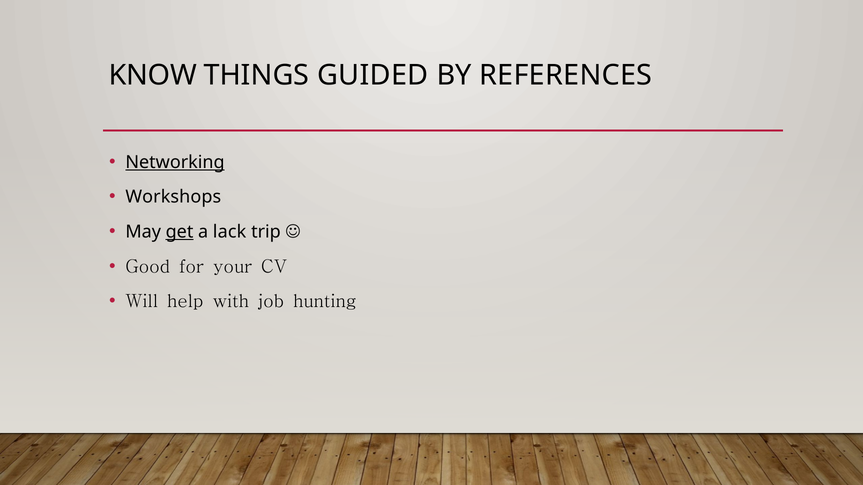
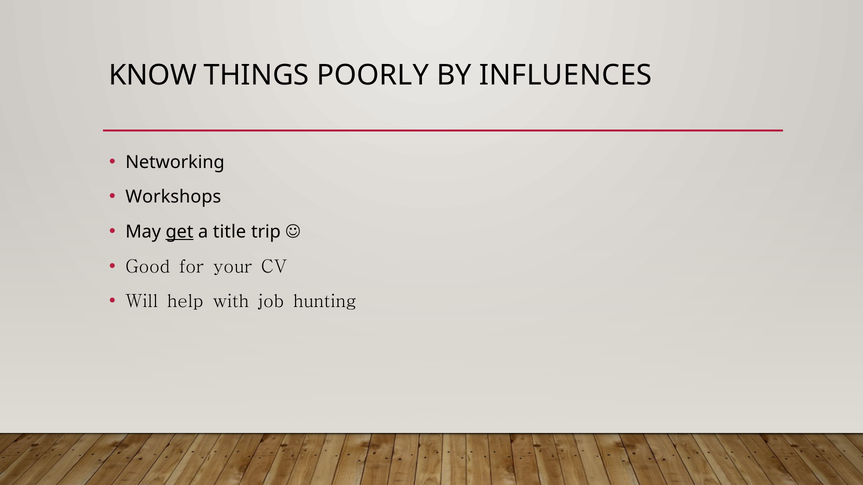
GUIDED: GUIDED -> POORLY (373, 76)
REFERENCES: REFERENCES -> INFLUENCES (566, 76)
Networking underline: present -> none (175, 162)
lack: lack -> title (230, 232)
